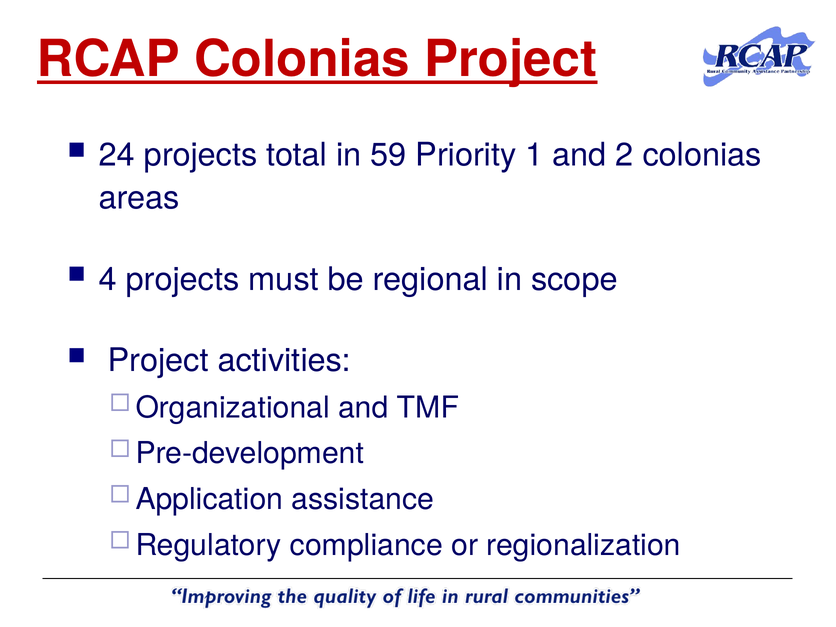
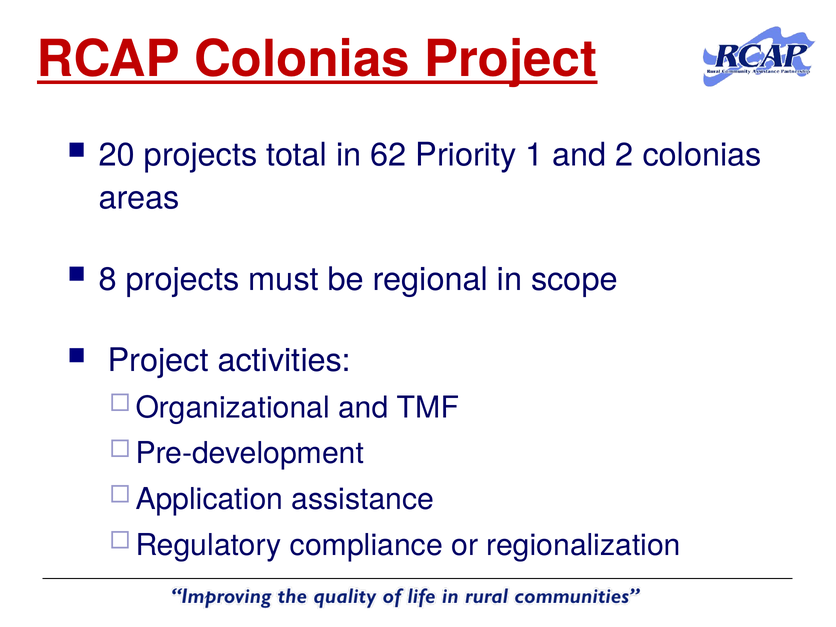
24: 24 -> 20 (117, 155)
59: 59 -> 62 (388, 155)
4: 4 -> 8 (108, 279)
